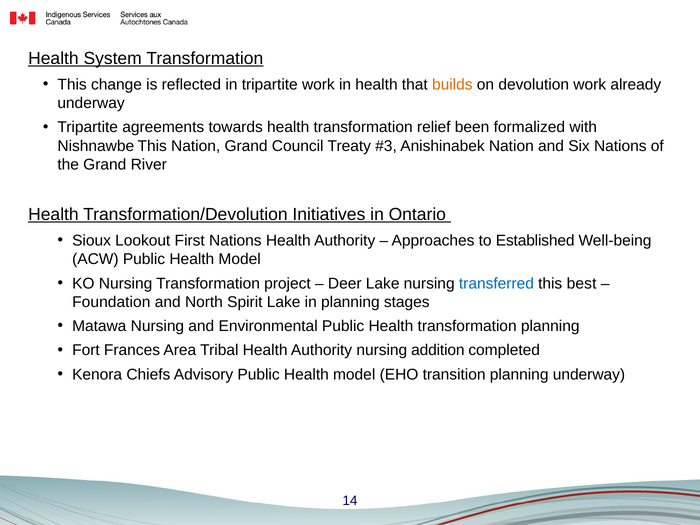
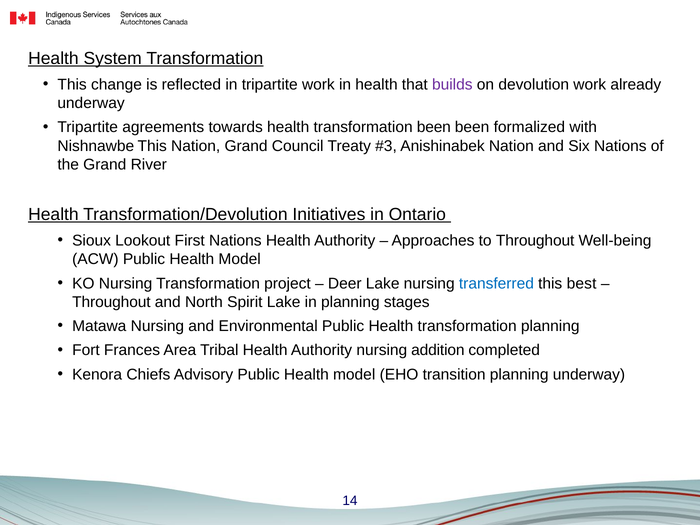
builds colour: orange -> purple (452, 85)
transformation relief: relief -> been (434, 127)
to Established: Established -> Throughout (535, 241)
Foundation: Foundation -> Throughout (111, 302)
